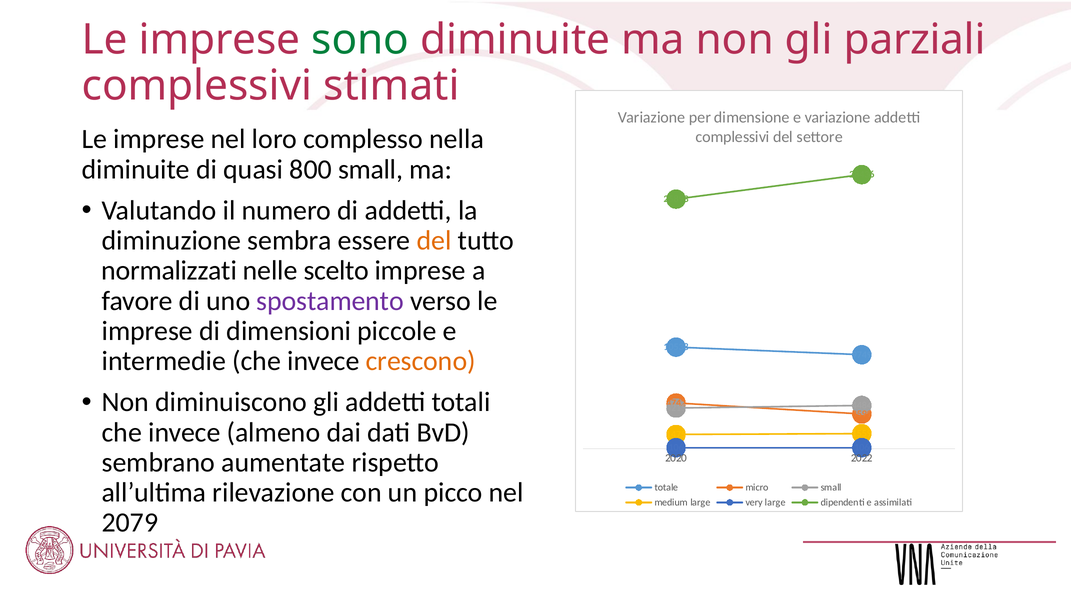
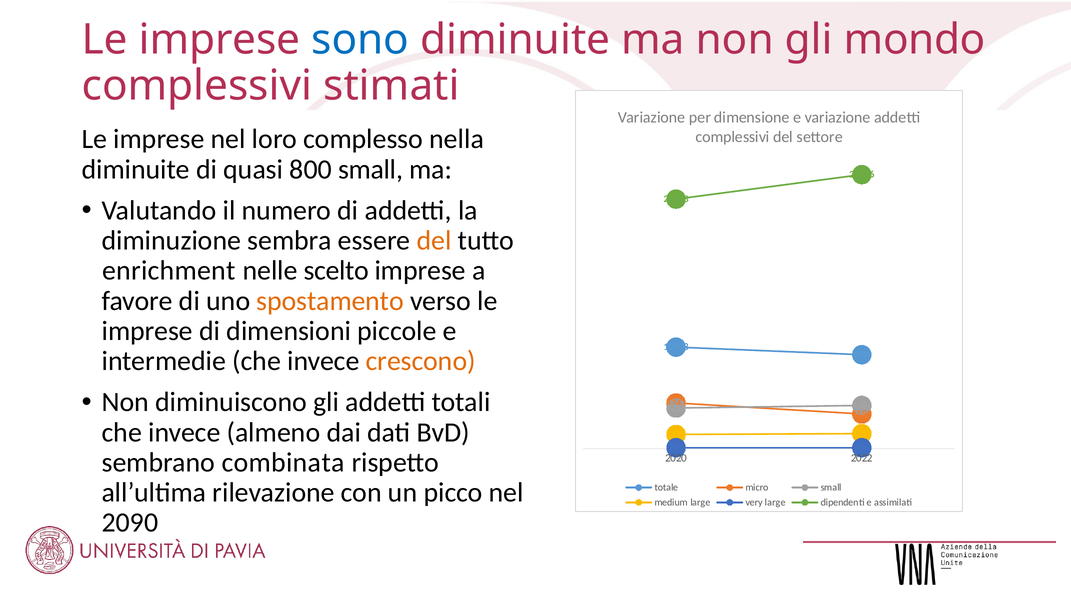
sono colour: green -> blue (360, 40)
parziali: parziali -> mondo (915, 40)
normalizzati: normalizzati -> enrichment (169, 271)
spostamento colour: purple -> orange (330, 301)
aumentate: aumentate -> combinata (283, 463)
2079: 2079 -> 2090 (130, 523)
